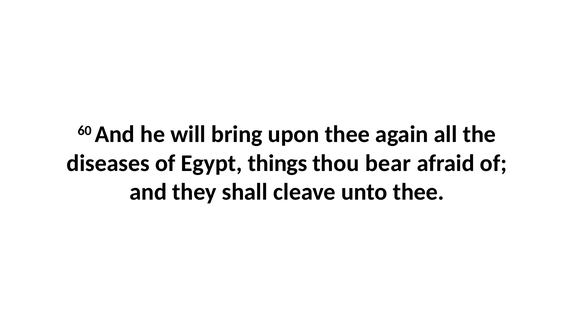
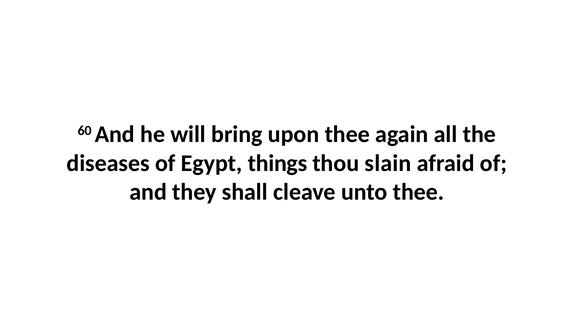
bear: bear -> slain (388, 163)
